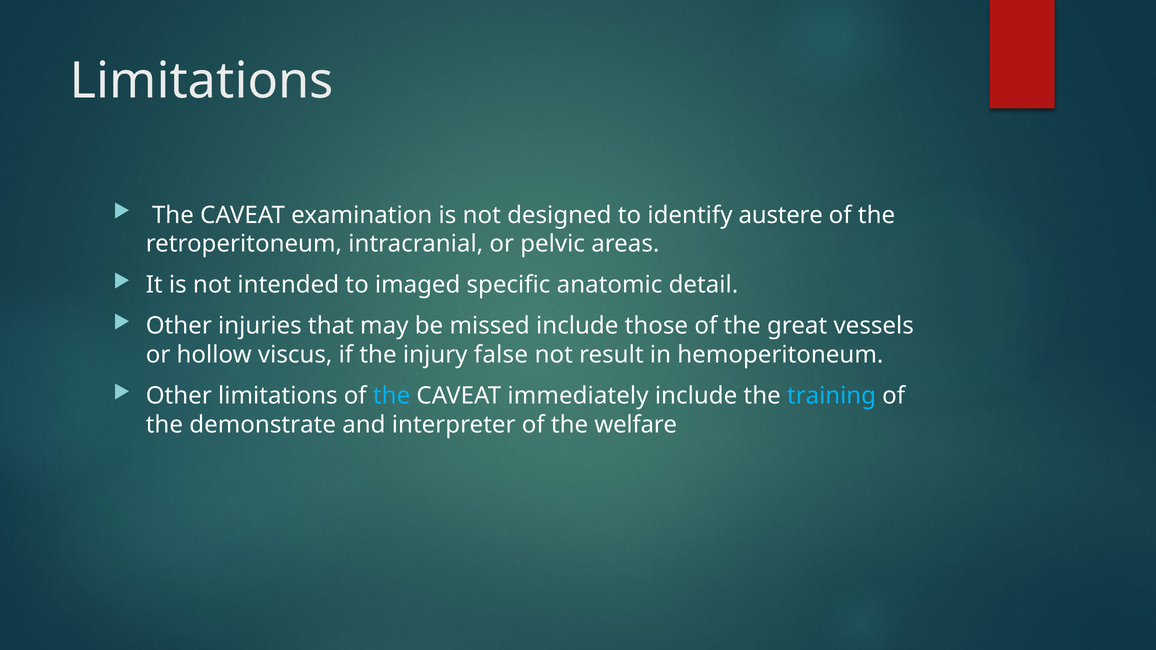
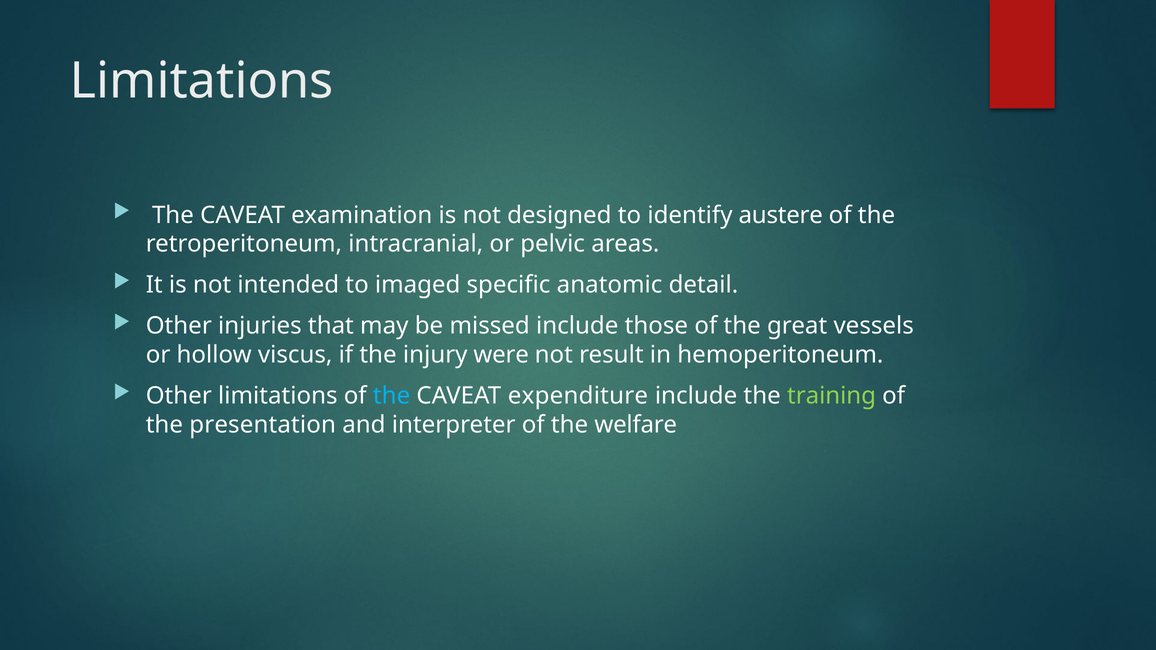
false: false -> were (501, 355)
immediately: immediately -> expenditure (578, 396)
training colour: light blue -> light green (832, 396)
demonstrate: demonstrate -> presentation (263, 425)
